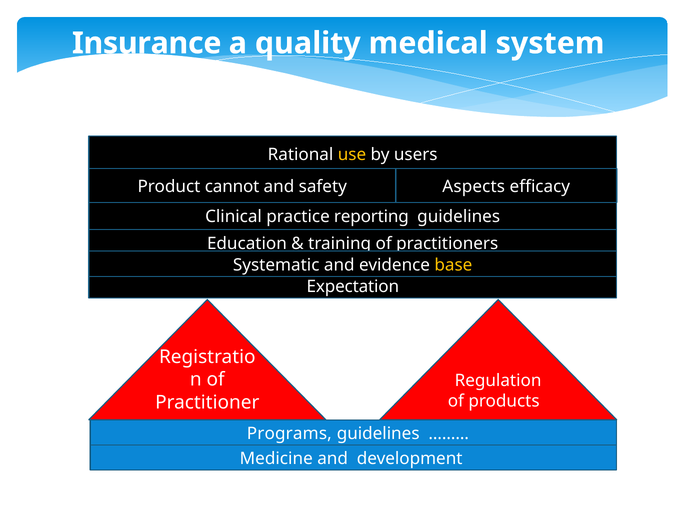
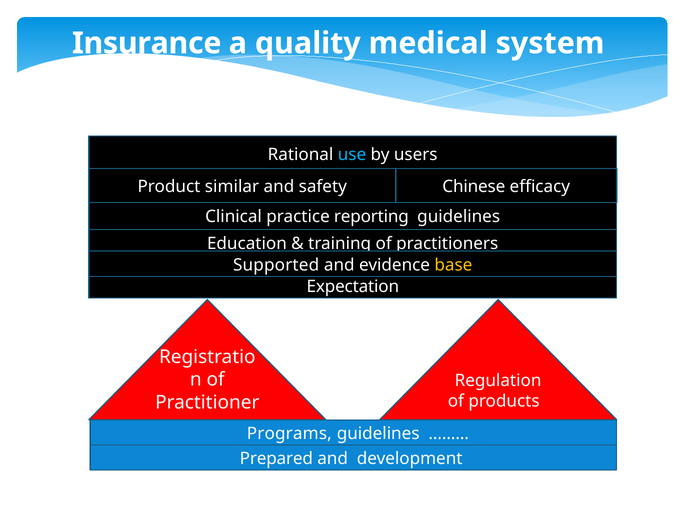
use colour: yellow -> light blue (352, 154)
cannot: cannot -> similar (232, 187)
Aspects: Aspects -> Chinese (474, 187)
Systematic: Systematic -> Supported (276, 265)
Medicine: Medicine -> Prepared (276, 459)
